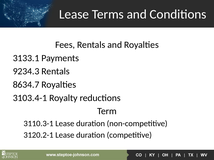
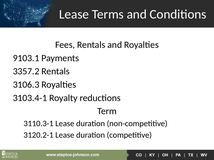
3133.1: 3133.1 -> 9103.1 (26, 58)
9234.3: 9234.3 -> 3357.2 (26, 72)
8634.7: 8634.7 -> 3106.3 (26, 85)
